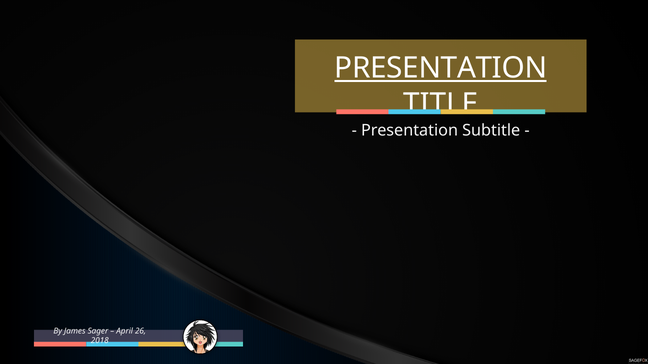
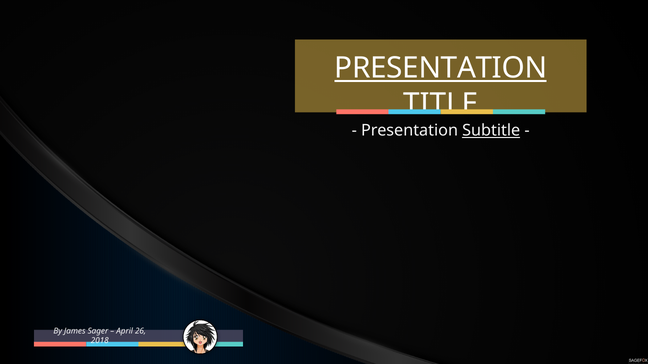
Subtitle underline: none -> present (491, 131)
